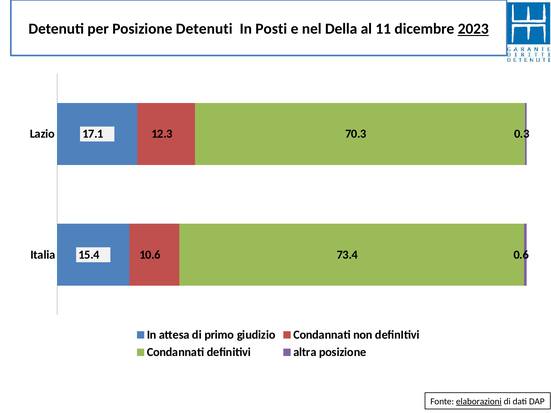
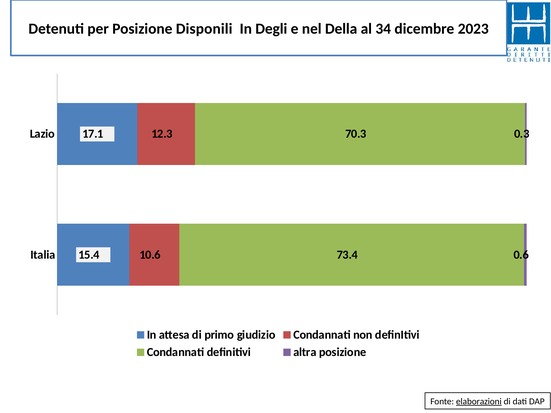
Posizione Detenuti: Detenuti -> Disponili (204, 29)
Posti: Posti -> Degli (271, 29)
11: 11 -> 34 (383, 29)
2023 underline: present -> none (473, 29)
